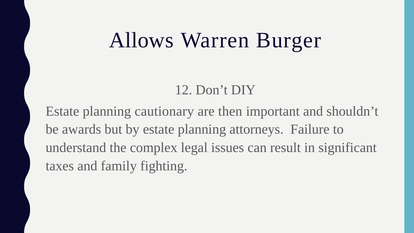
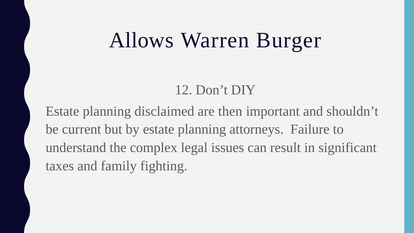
cautionary: cautionary -> disclaimed (164, 111)
awards: awards -> current (82, 129)
